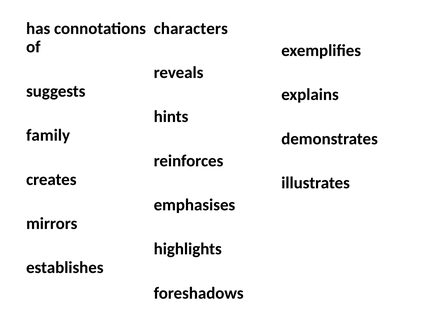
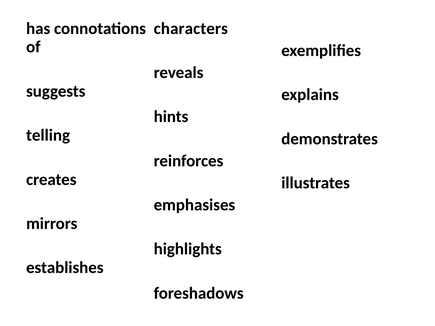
family: family -> telling (48, 135)
